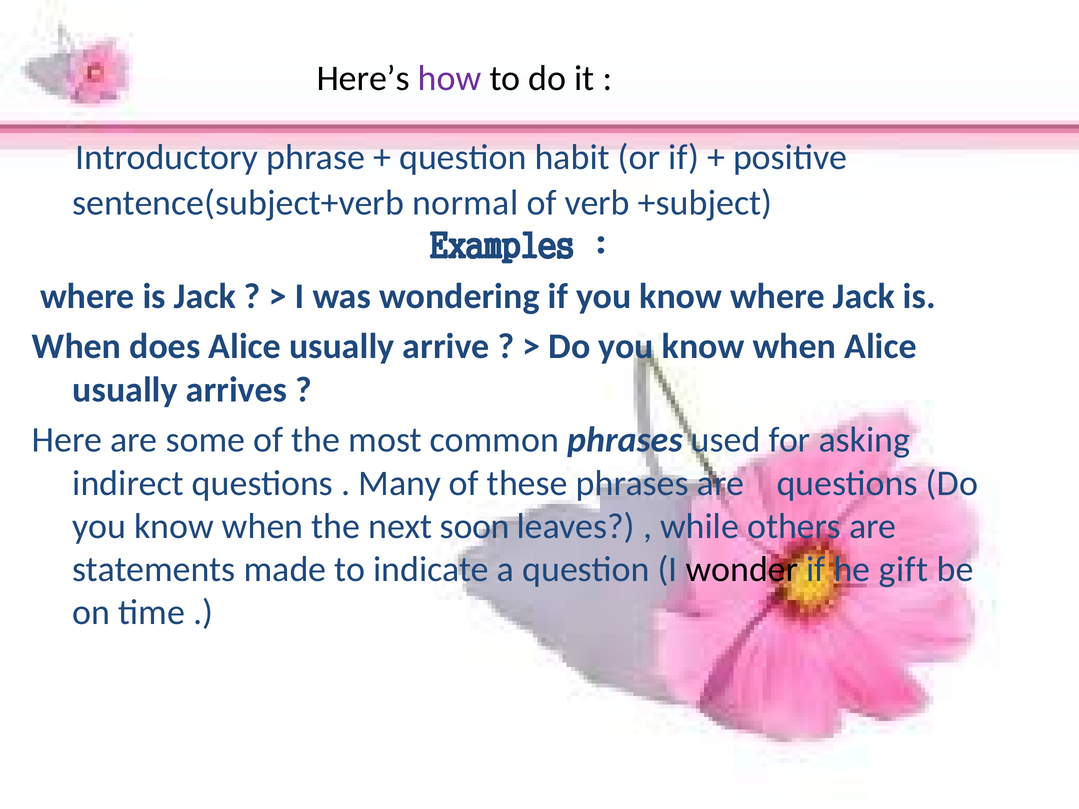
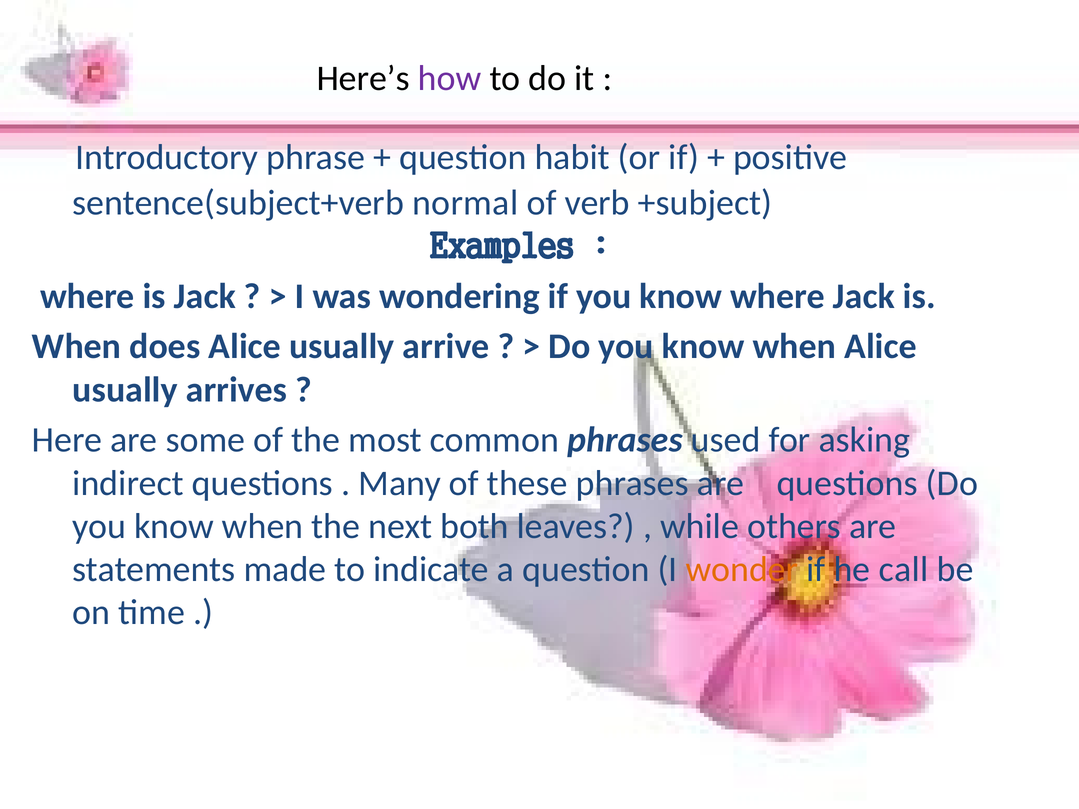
soon: soon -> both (475, 526)
wonder colour: black -> orange (742, 570)
gift: gift -> call (904, 570)
